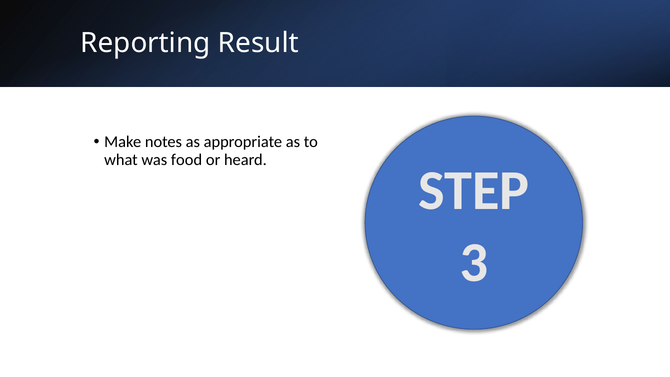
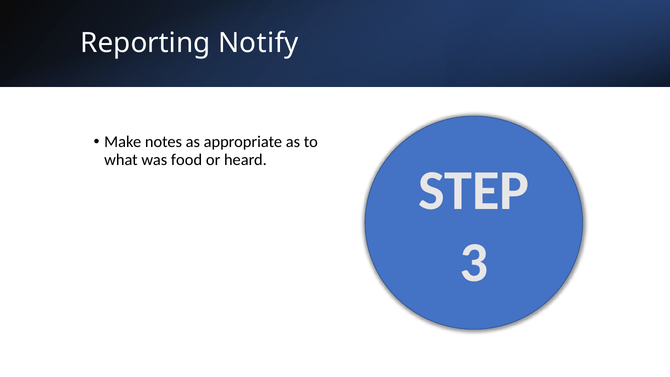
Result: Result -> Notify (258, 43)
